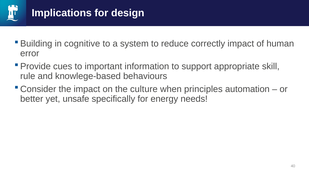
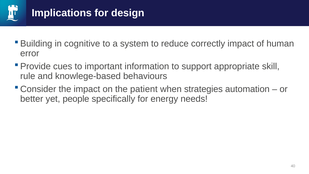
culture: culture -> patient (144, 89)
principles: principles -> strategies (203, 89)
unsafe: unsafe -> people (76, 99)
